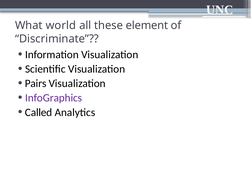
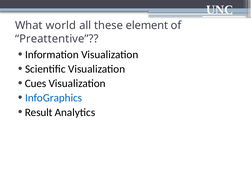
Discriminate: Discriminate -> Preattentive (57, 39)
Pairs: Pairs -> Cues (36, 84)
InfoGraphics colour: purple -> blue (54, 98)
Called: Called -> Result (39, 112)
